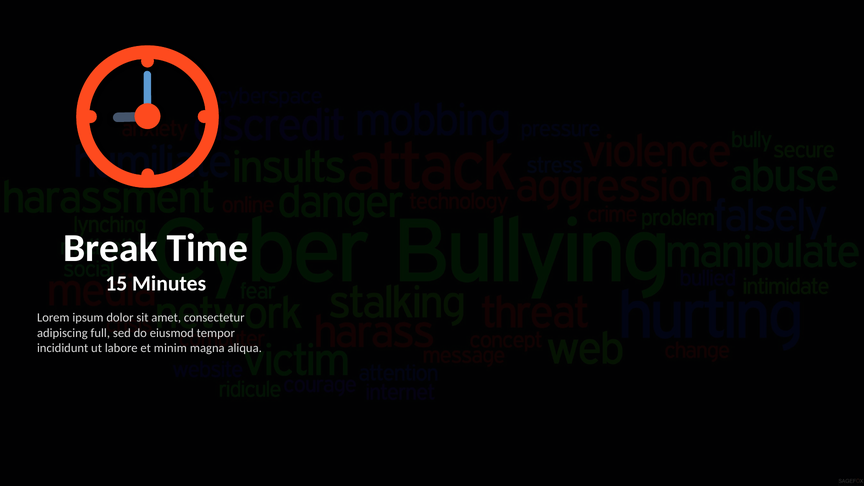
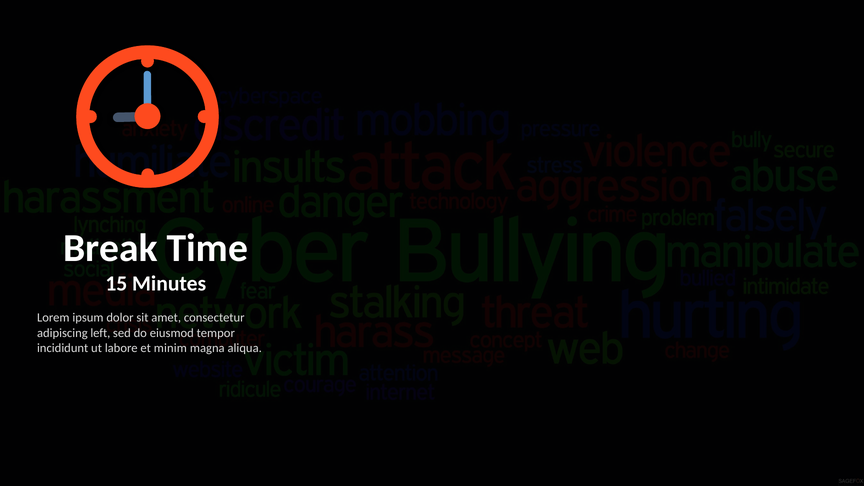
full: full -> left (100, 333)
